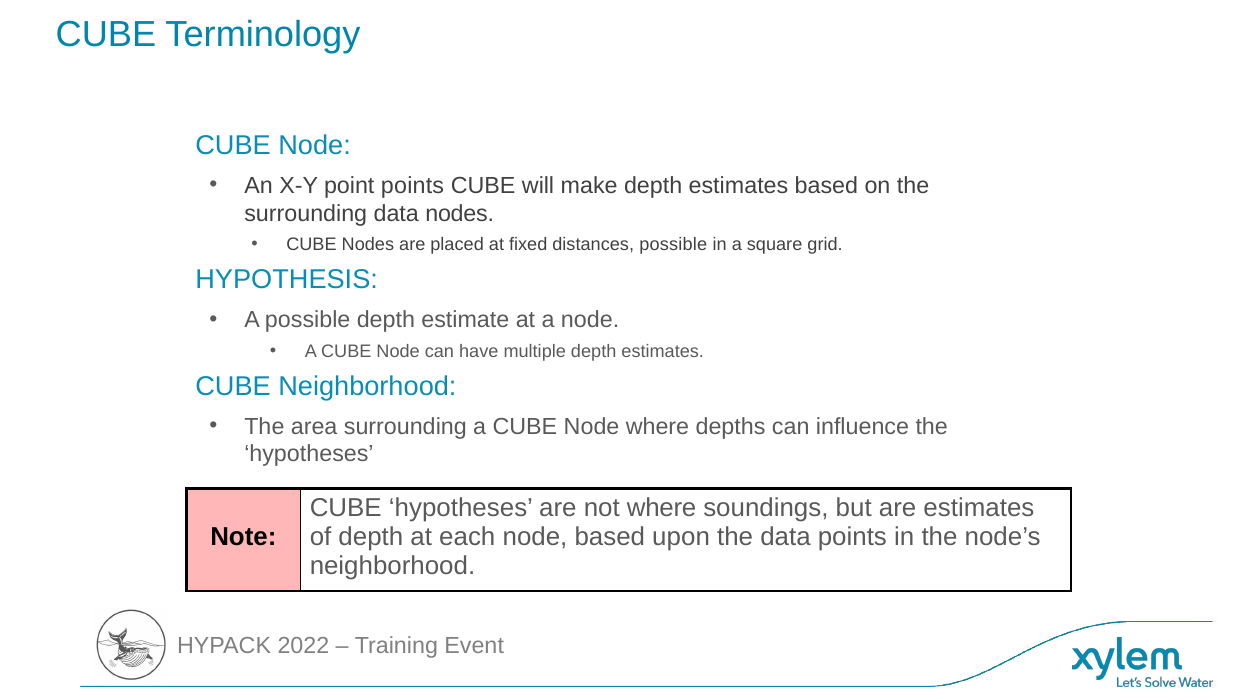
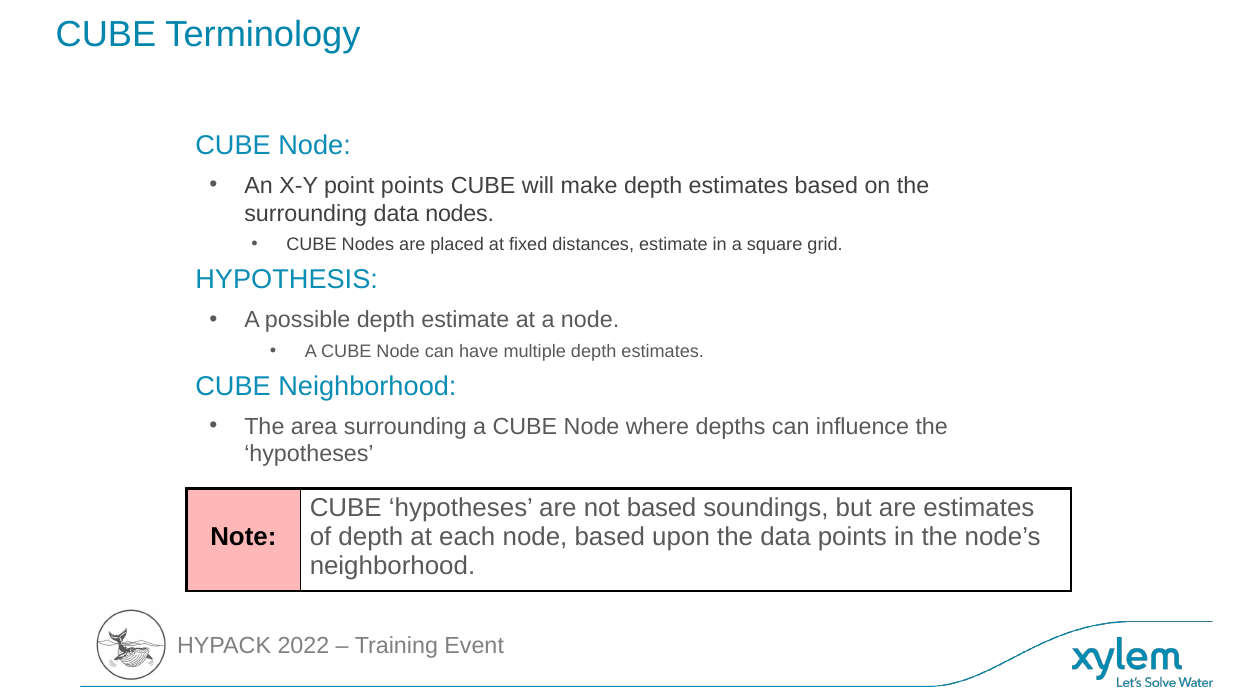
distances possible: possible -> estimate (673, 245)
not where: where -> based (662, 509)
